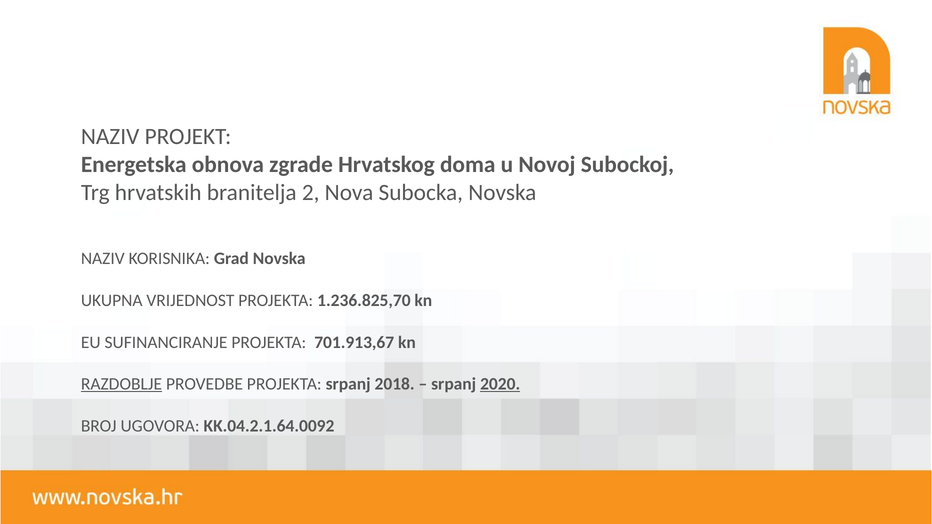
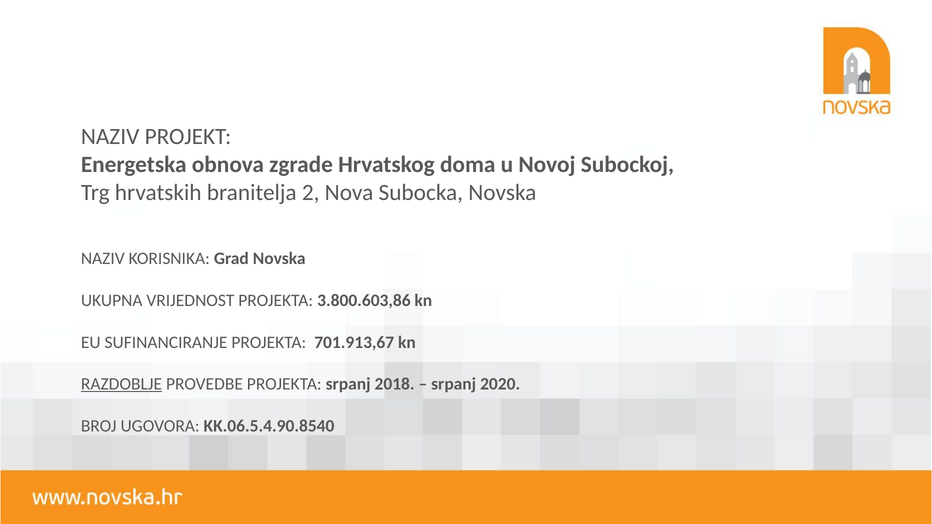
1.236.825,70: 1.236.825,70 -> 3.800.603,86 (364, 300)
2020 underline: present -> none (500, 384)
KK.04.2.1.64.0092: KK.04.2.1.64.0092 -> KK.06.5.4.90.8540 (269, 426)
